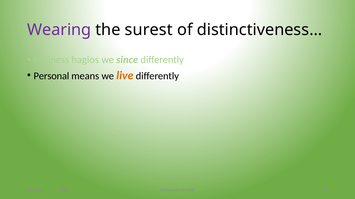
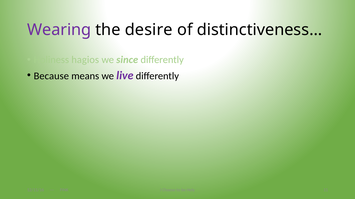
surest: surest -> desire (149, 30)
Personal: Personal -> Because (51, 76)
live colour: orange -> purple (125, 76)
